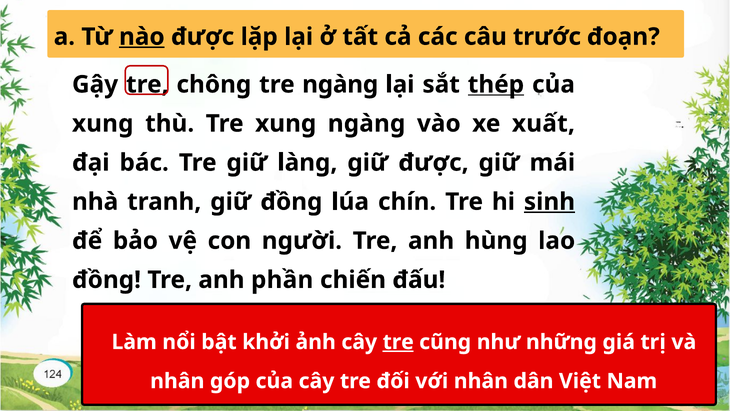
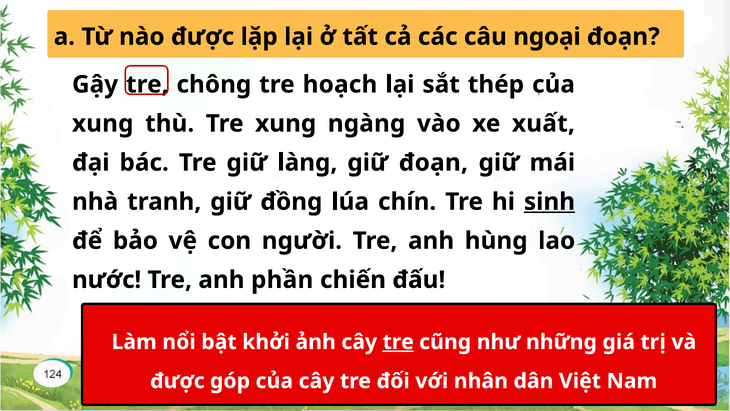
nào underline: present -> none (142, 37)
trước: trước -> ngoại (547, 37)
tre ngàng: ngàng -> hoạch (340, 84)
thép underline: present -> none (496, 84)
giữ được: được -> đoạn (433, 163)
đồng: đồng -> nước (107, 280)
nhân: nhân -> được (177, 381)
